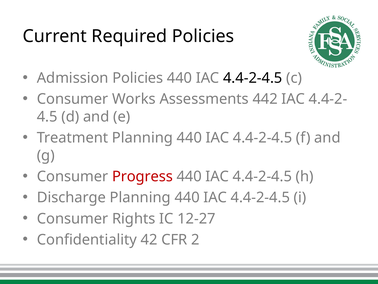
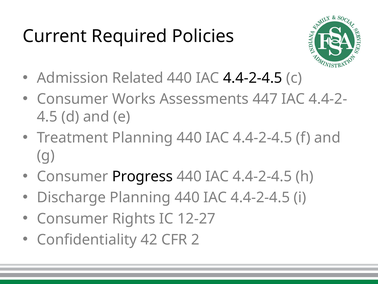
Admission Policies: Policies -> Related (138, 78)
442: 442 -> 447 (265, 99)
Progress colour: red -> black (142, 176)
